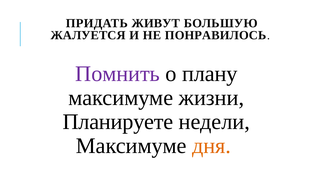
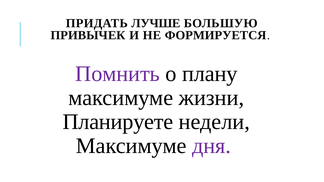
ЖИВУТ: ЖИВУТ -> ЛУЧШЕ (156, 23)
ЖАЛУЕТСЯ: ЖАЛУЕТСЯ -> ПРИВЫЧЕК (88, 35)
ПОНРАВИЛОСЬ: ПОНРАВИЛОСЬ -> ФОРМИРУЕТСЯ (216, 35)
дня colour: orange -> purple (212, 146)
